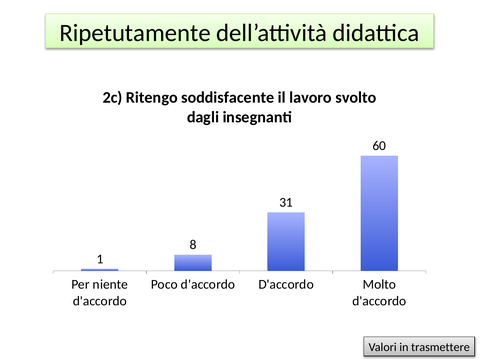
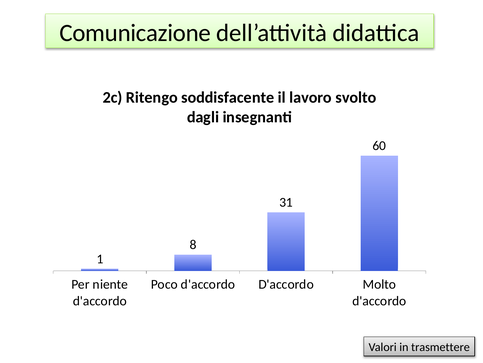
Ripetutamente: Ripetutamente -> Comunicazione (135, 33)
